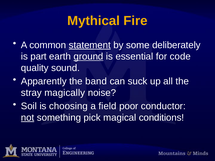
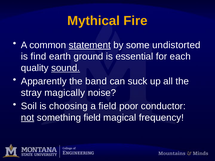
deliberately: deliberately -> undistorted (176, 45)
part: part -> find (38, 57)
ground underline: present -> none (88, 57)
code: code -> each (180, 57)
sound underline: none -> present (66, 68)
something pick: pick -> field (92, 118)
conditions: conditions -> frequency (161, 118)
